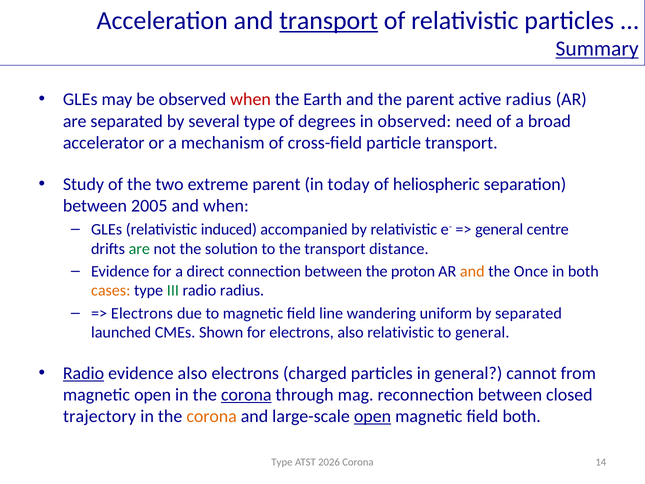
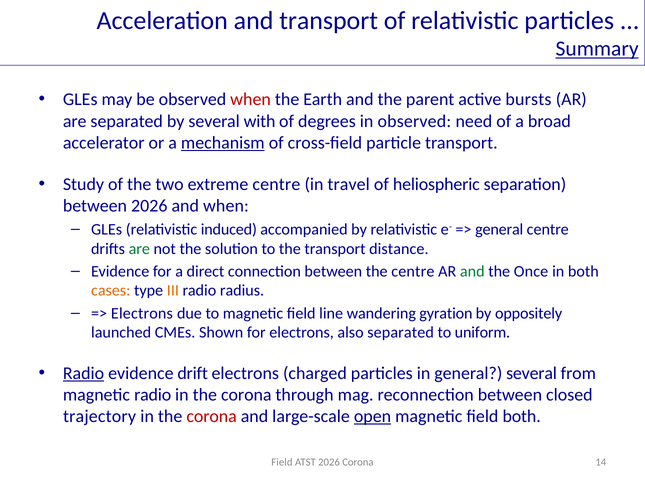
transport underline: present -> none (329, 21)
active radius: radius -> bursts (528, 100)
several type: type -> with (260, 121)
mechanism underline: none -> present (223, 143)
extreme parent: parent -> centre (276, 184)
today: today -> travel (349, 184)
between 2005: 2005 -> 2026 (149, 206)
the proton: proton -> centre (413, 271)
and colour: orange -> green (472, 271)
III colour: green -> orange (173, 291)
uniform: uniform -> gyration (446, 313)
by separated: separated -> oppositely (529, 313)
also relativistic: relativistic -> separated (401, 332)
to general: general -> uniform (482, 332)
evidence also: also -> drift (193, 373)
general cannot: cannot -> several (532, 373)
magnetic open: open -> radio (153, 395)
corona underline: present -> none (246, 395)
corona colour: orange -> red (212, 416)
Type: Type -> Field (282, 462)
